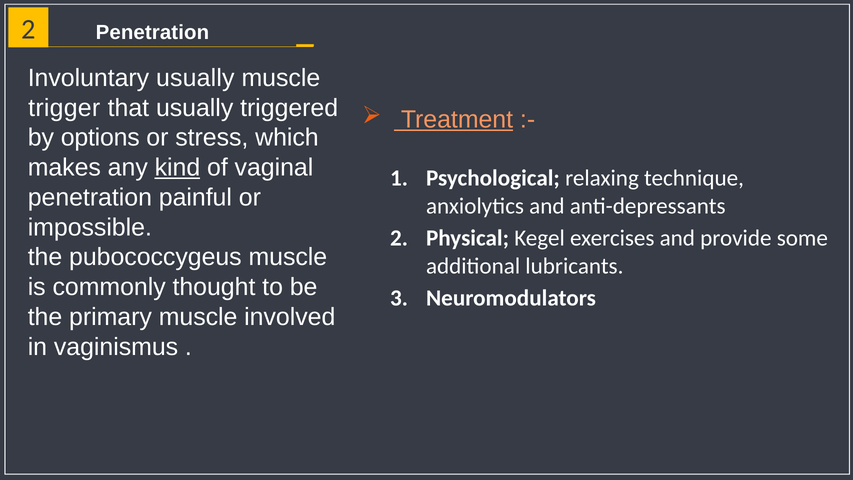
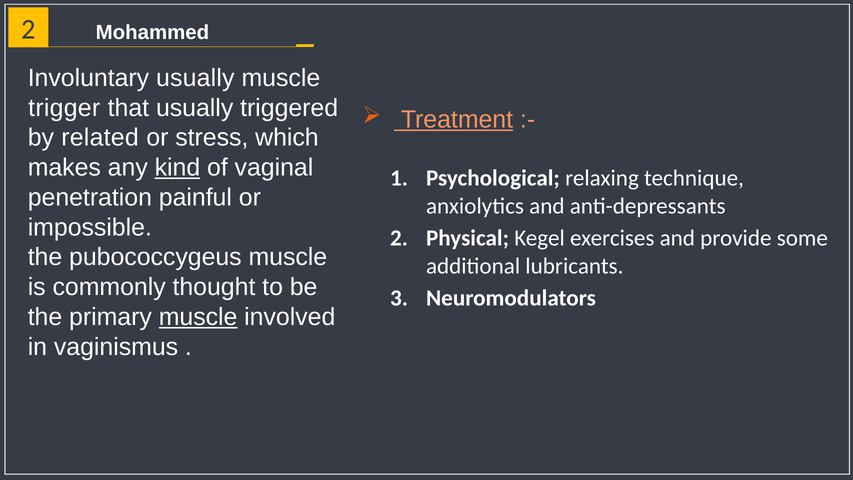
2 Penetration: Penetration -> Mohammed (152, 33)
options: options -> related (100, 138)
muscle underline: none -> present (198, 317)
